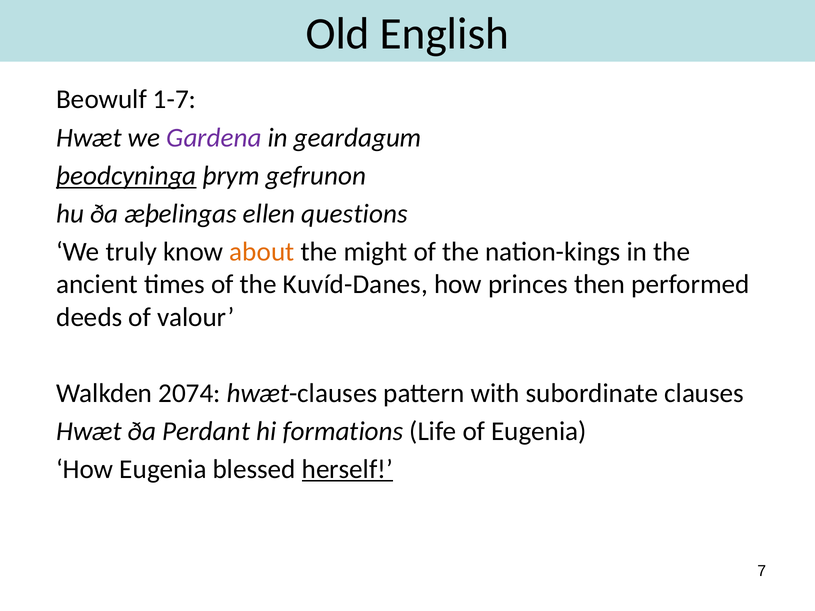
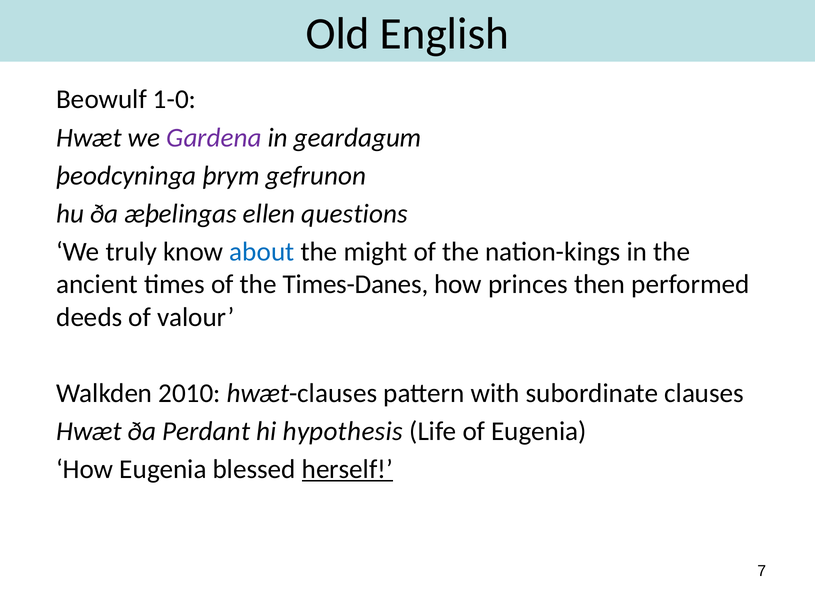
1-7: 1-7 -> 1-0 (175, 100)
þeodcyninga underline: present -> none (126, 176)
about colour: orange -> blue (262, 252)
Kuvíd-Danes: Kuvíd-Danes -> Times-Danes (356, 285)
2074: 2074 -> 2010 (190, 393)
formations: formations -> hypothesis (343, 431)
